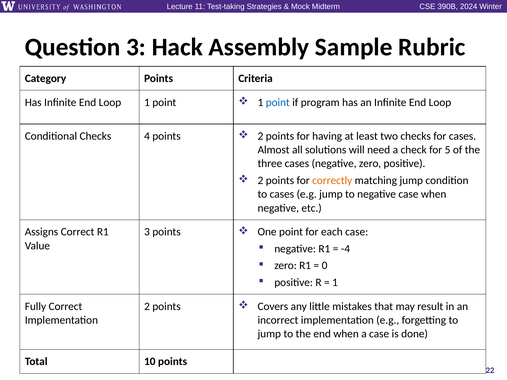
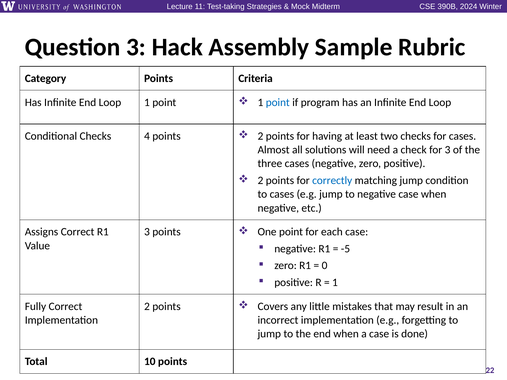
for 5: 5 -> 3 (448, 150)
correctly colour: orange -> blue (332, 181)
-4: -4 -> -5 (345, 249)
